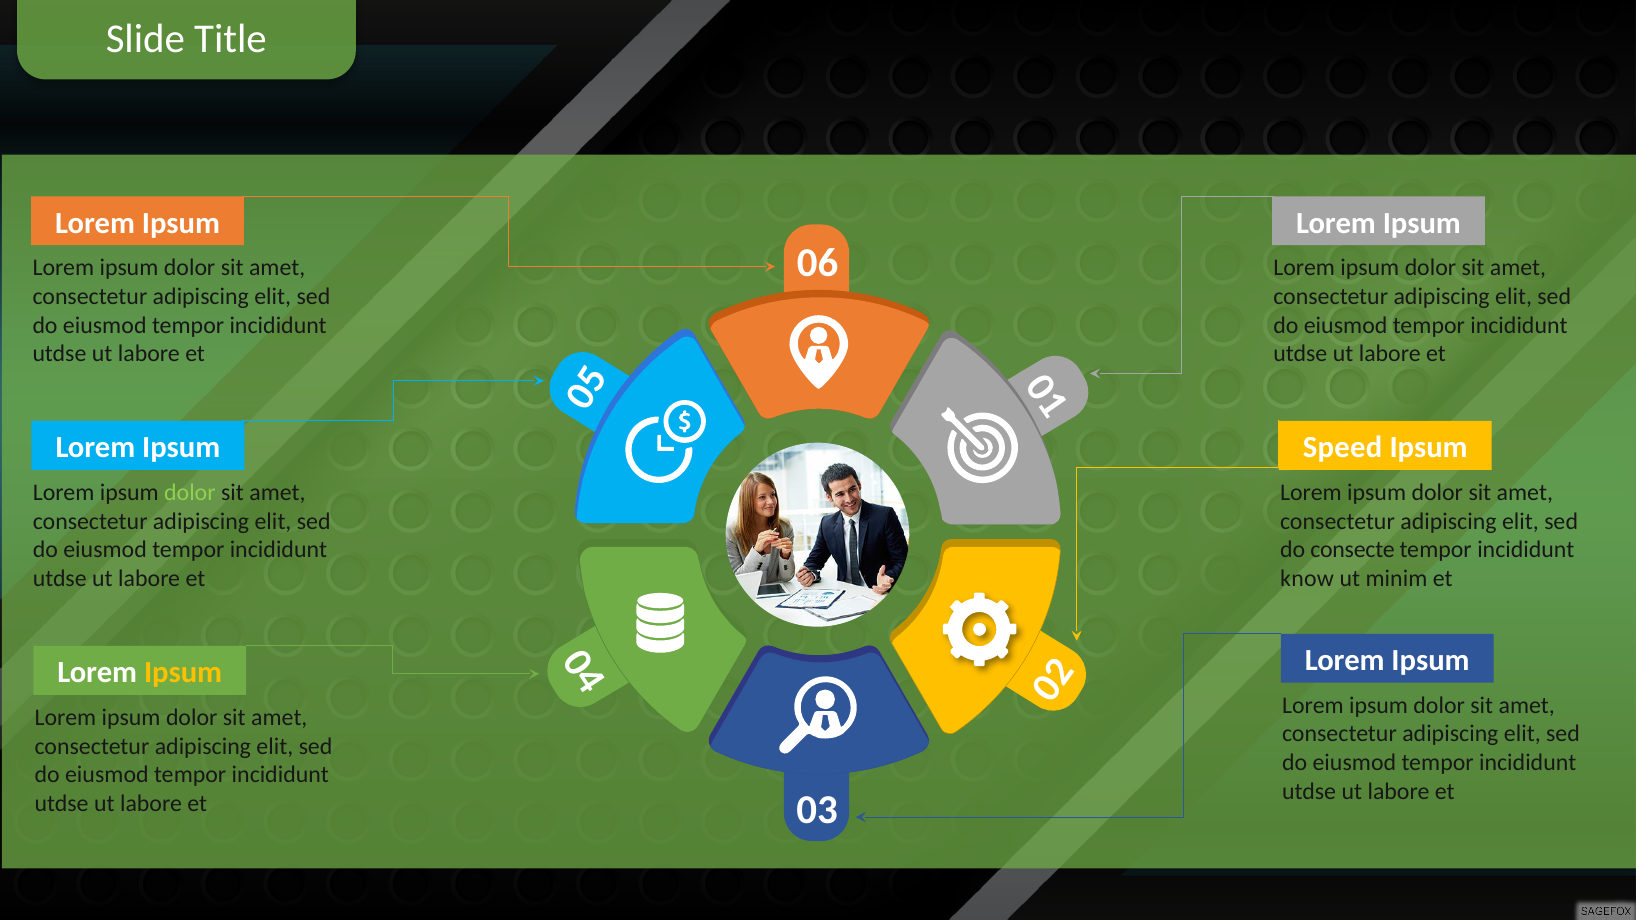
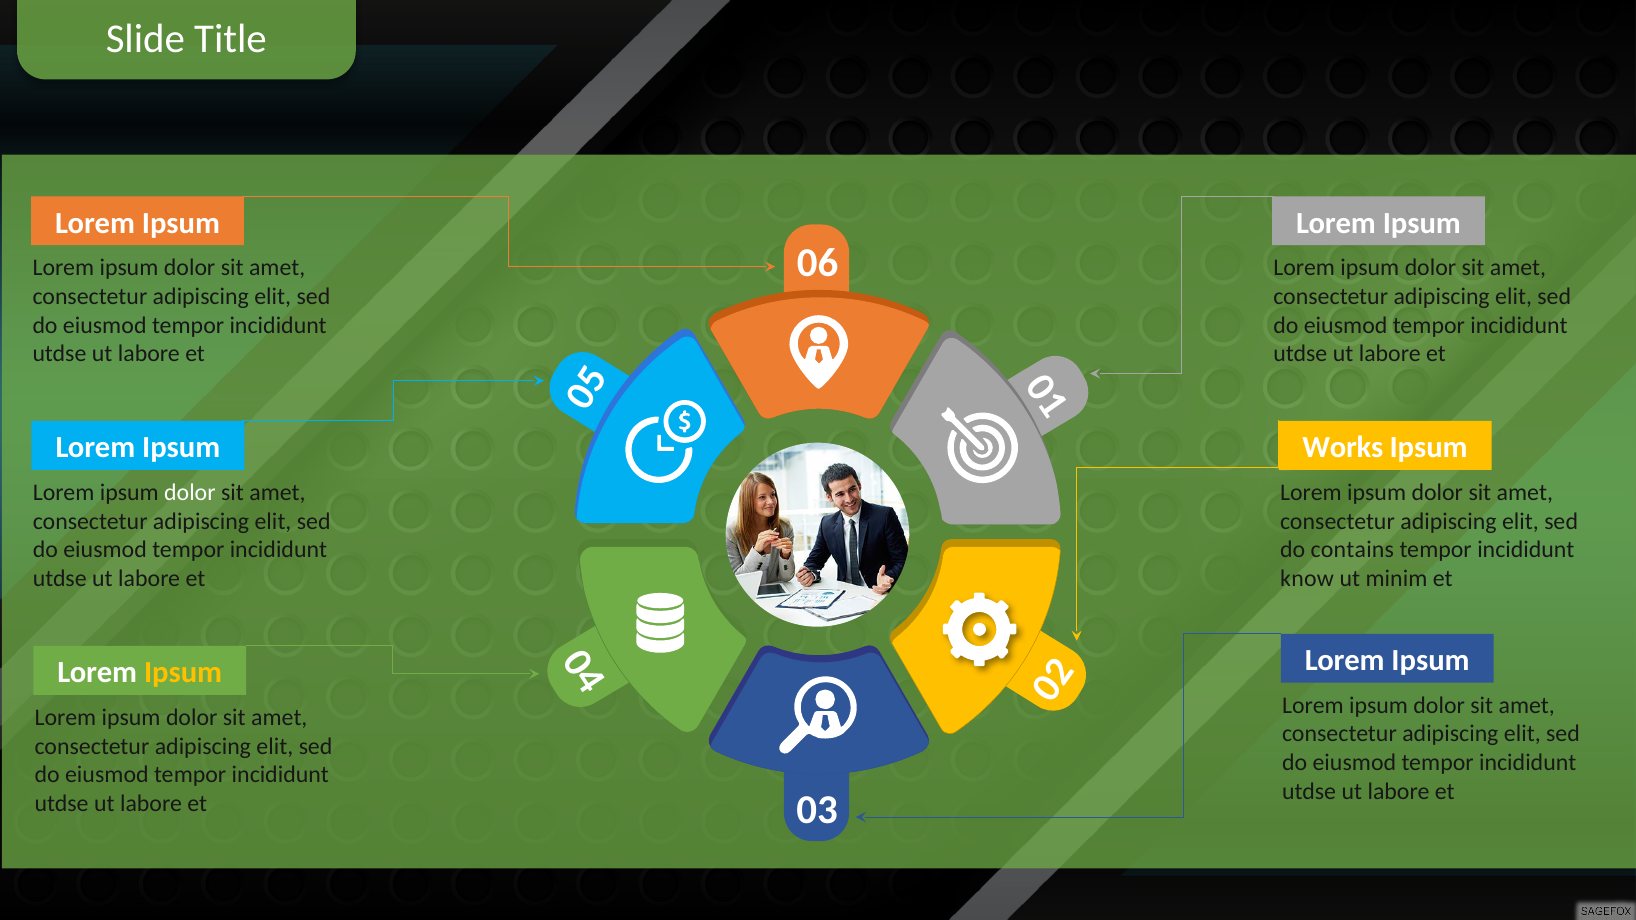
Speed: Speed -> Works (1343, 448)
dolor colour: light green -> white (190, 493)
consecte: consecte -> contains (1352, 550)
